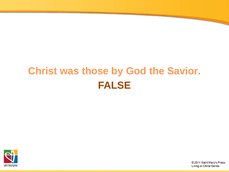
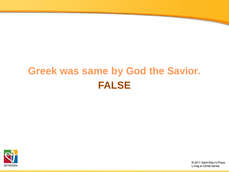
Christ: Christ -> Greek (43, 71)
those: those -> same (95, 71)
